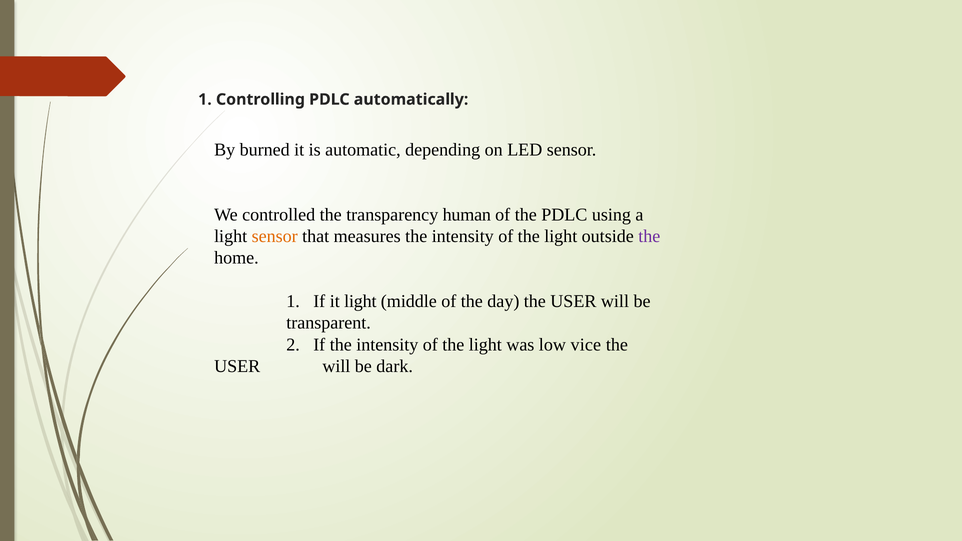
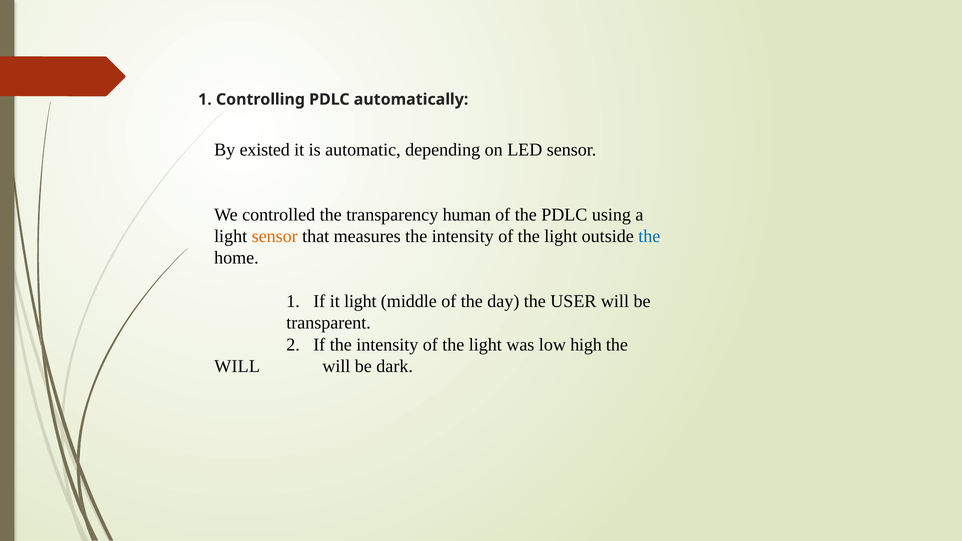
burned: burned -> existed (265, 150)
the colour: purple -> blue (649, 236)
vice: vice -> high (586, 345)
USER: USER -> WILL (237, 366)
